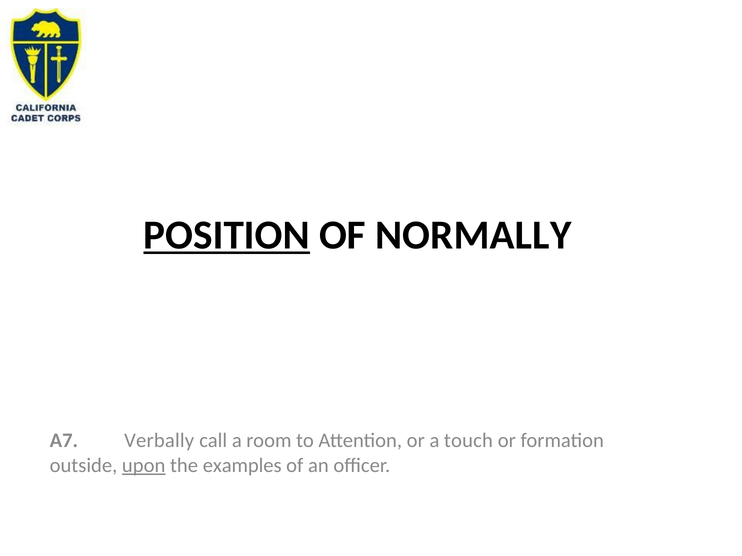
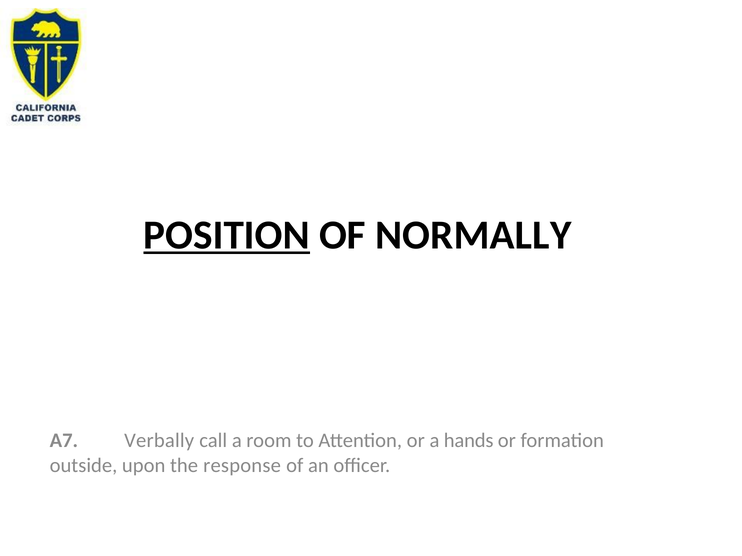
touch: touch -> hands (469, 441)
upon underline: present -> none (144, 466)
examples: examples -> response (242, 466)
